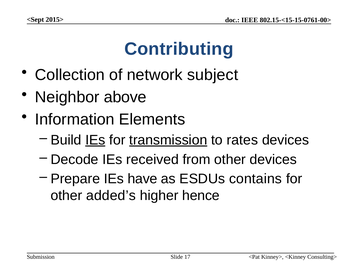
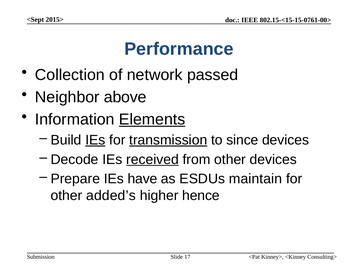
Contributing: Contributing -> Performance (179, 49)
subject: subject -> passed (213, 75)
Elements underline: none -> present (152, 120)
rates: rates -> since (242, 140)
received underline: none -> present (153, 160)
contains: contains -> maintain (255, 179)
